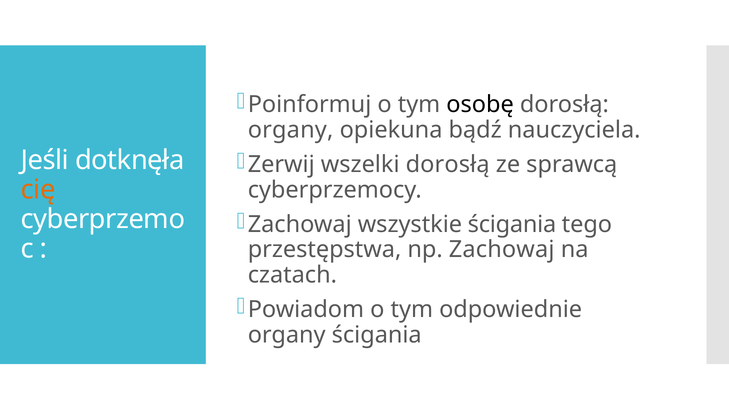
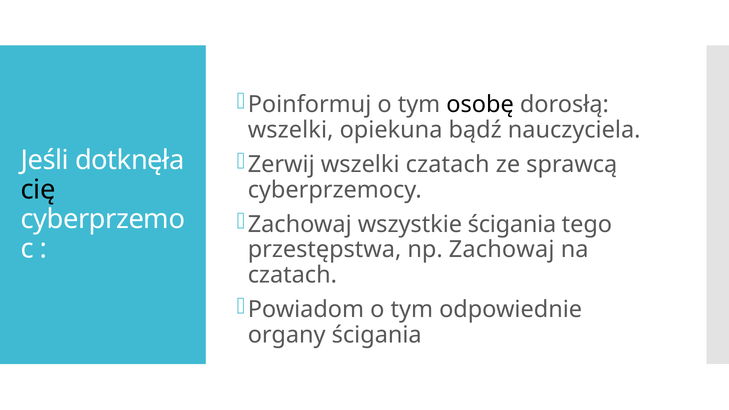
organy: organy -> wszelki (291, 130)
wszelki dorosłą: dorosłą -> czatach (448, 164)
cię colour: orange -> black (38, 190)
